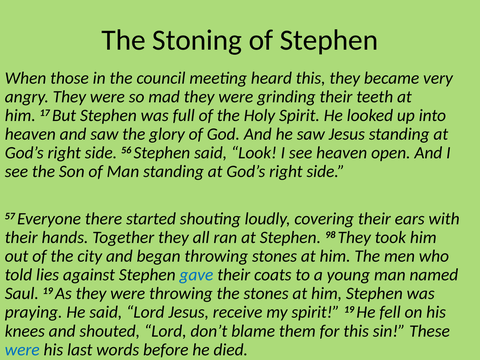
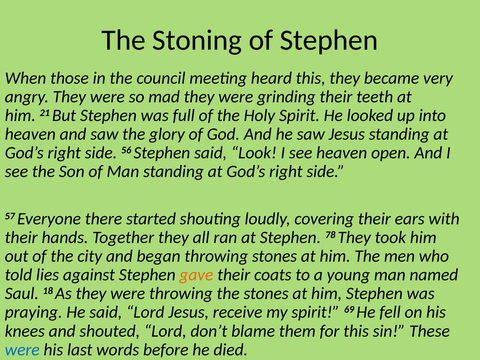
17: 17 -> 21 (45, 113)
98: 98 -> 78 (330, 235)
gave colour: blue -> orange (196, 275)
Saul 19: 19 -> 18 (48, 291)
spirit 19: 19 -> 69 (349, 310)
